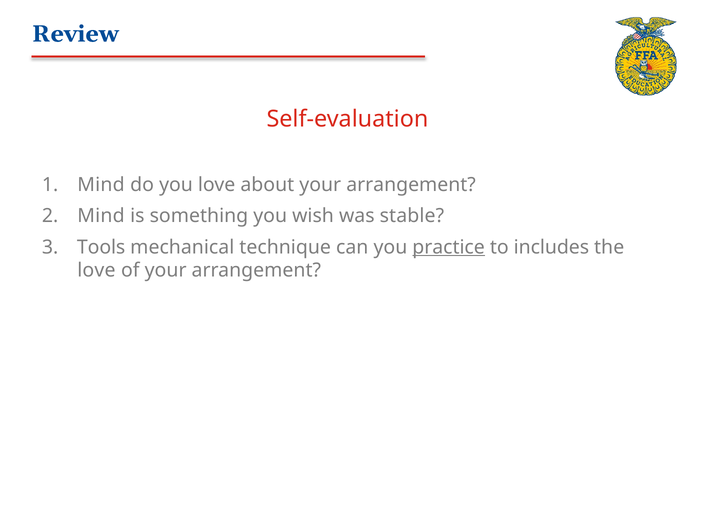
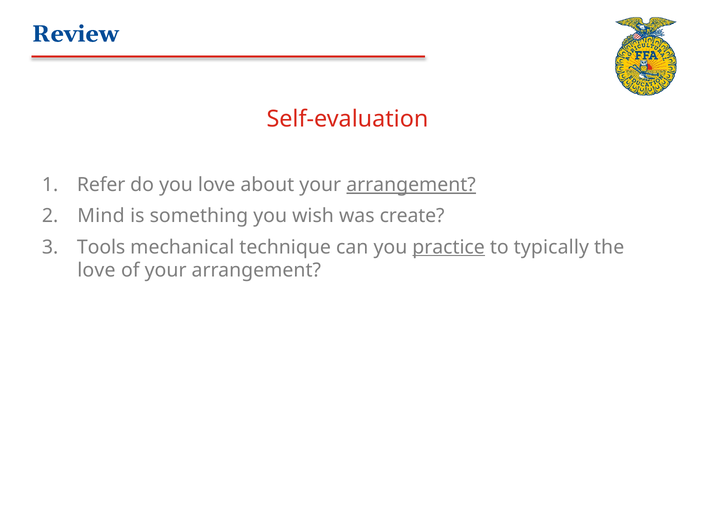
Mind: Mind -> Refer (101, 185)
arrangement underline: none -> present (411, 185)
stable: stable -> create (412, 216)
includes: includes -> typically (551, 247)
